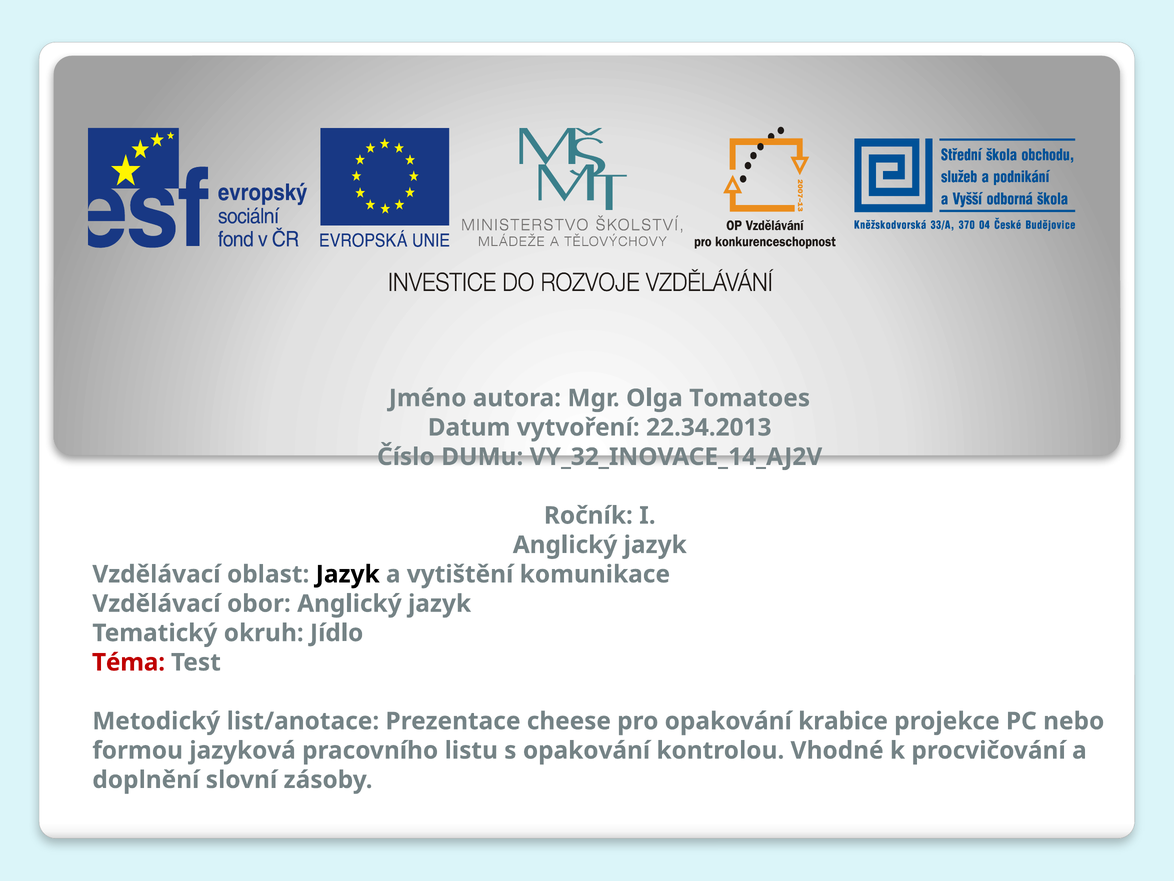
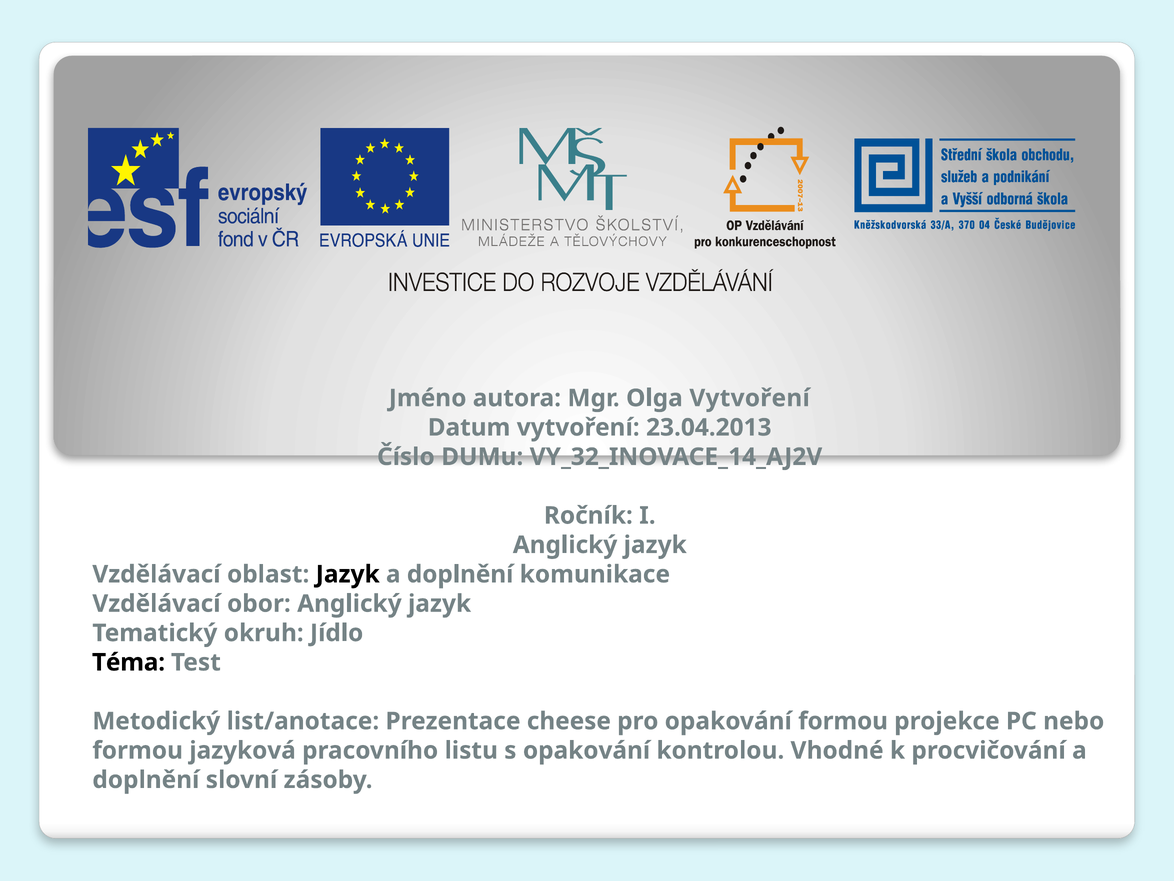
Olga Tomatoes: Tomatoes -> Vytvoření (750, 398)
22.34.2013: 22.34.2013 -> 23.04.2013 (709, 427)
vytištění: vytištění -> doplnění (460, 574)
Téma colour: red -> black (129, 662)
opakování krabice: krabice -> formou (843, 721)
